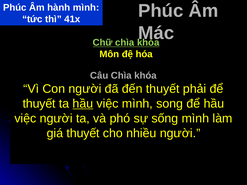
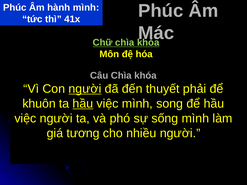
người underline: none -> present (85, 89)
thuyết: thuyết -> khuôn (39, 104)
giá thuyết: thuyết -> tương (83, 133)
